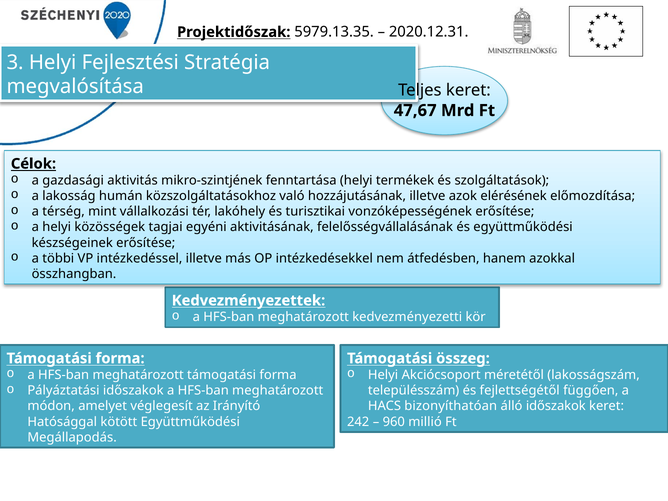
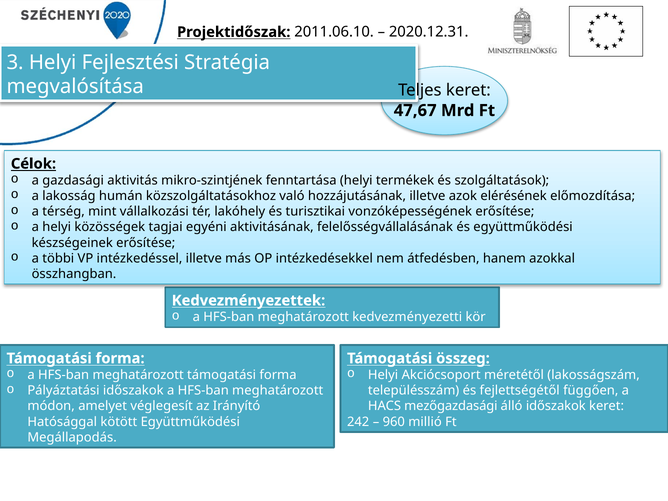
5979.13.35: 5979.13.35 -> 2011.06.10 (334, 32)
bizonyíthatóan: bizonyíthatóan -> mezőgazdasági (451, 406)
